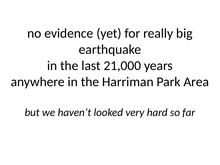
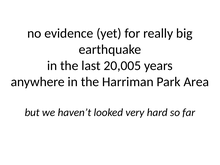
21,000: 21,000 -> 20,005 (122, 66)
